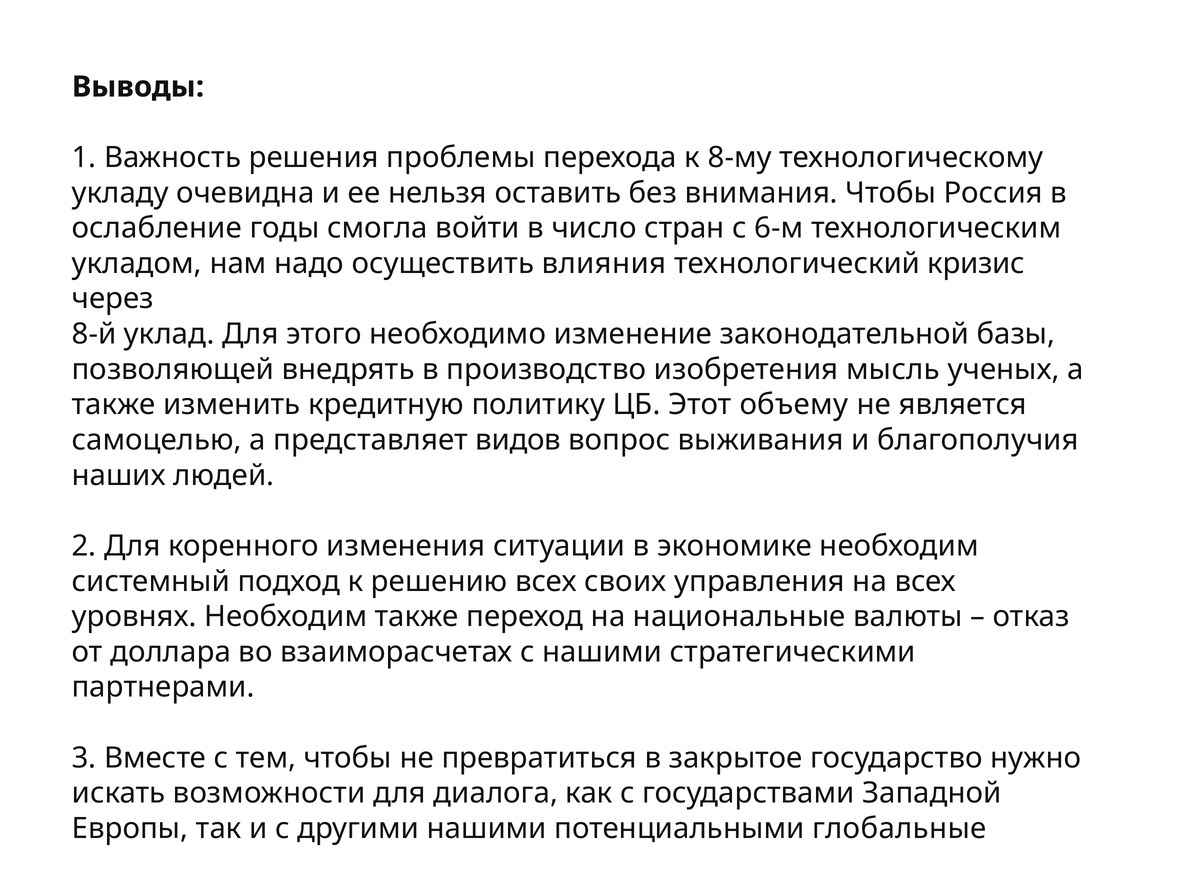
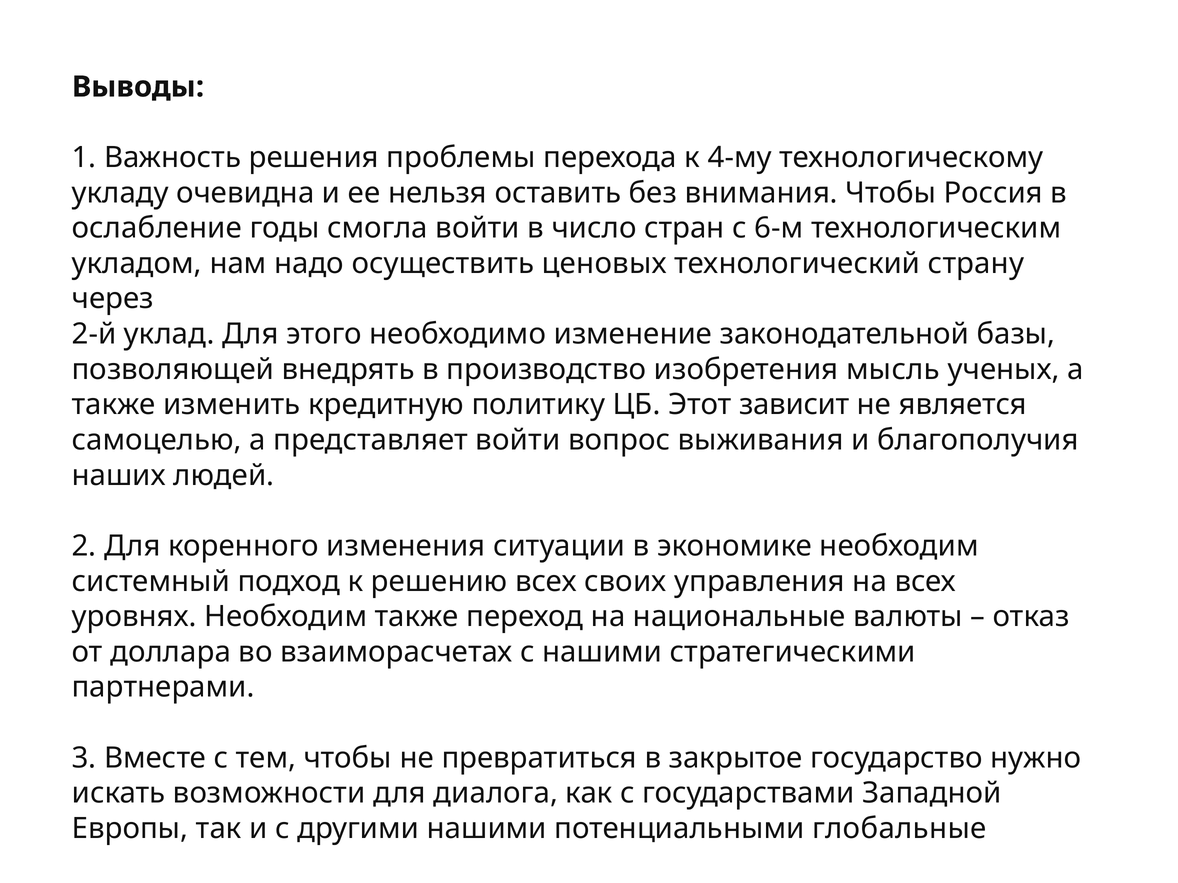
8-му: 8-му -> 4-му (740, 158)
влияния: влияния -> ценовых (604, 264)
кризис: кризис -> страну (976, 264)
8-й: 8-й -> 2-й (94, 334)
объему: объему -> зависит (794, 405)
представляет видов: видов -> войти (518, 440)
